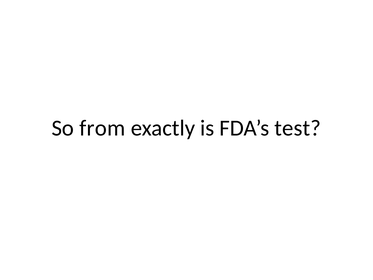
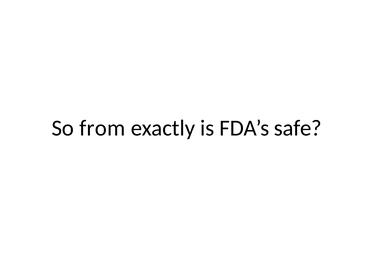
test: test -> safe (298, 128)
